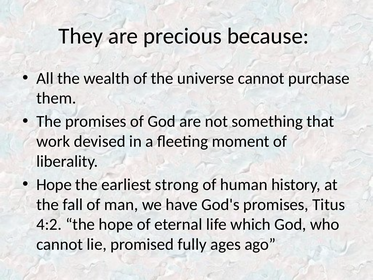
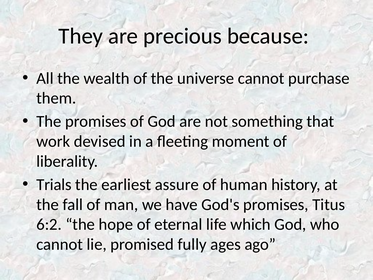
Hope: Hope -> Trials (54, 184)
strong: strong -> assure (177, 184)
4:2: 4:2 -> 6:2 (49, 224)
